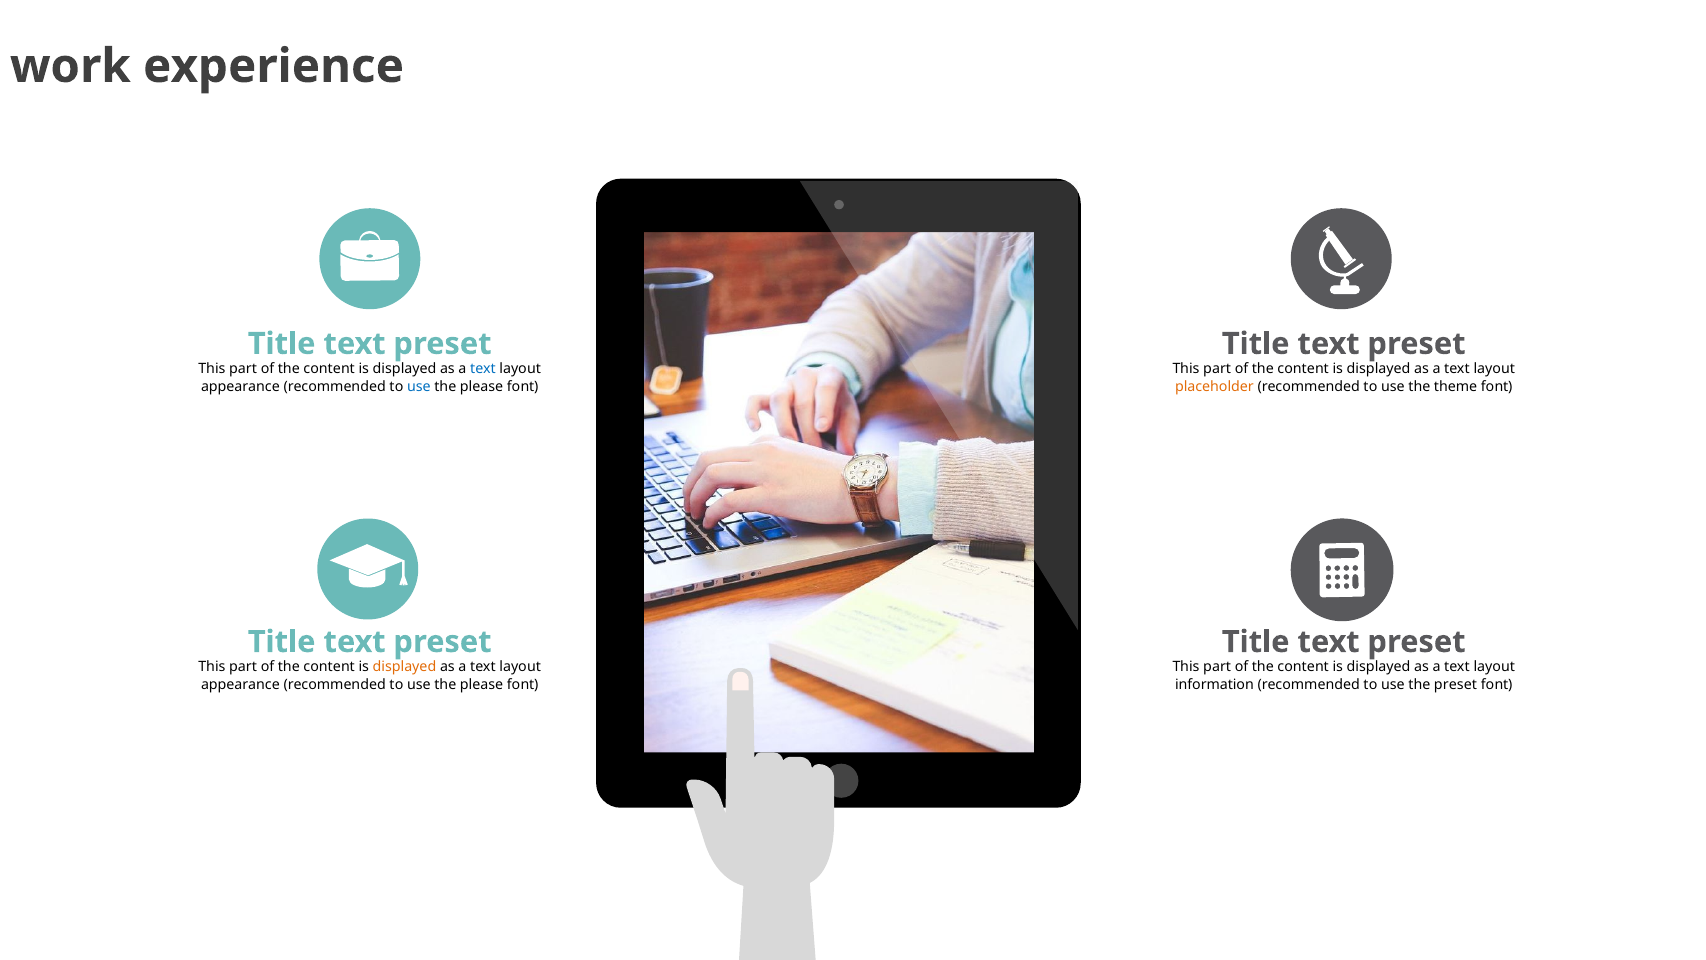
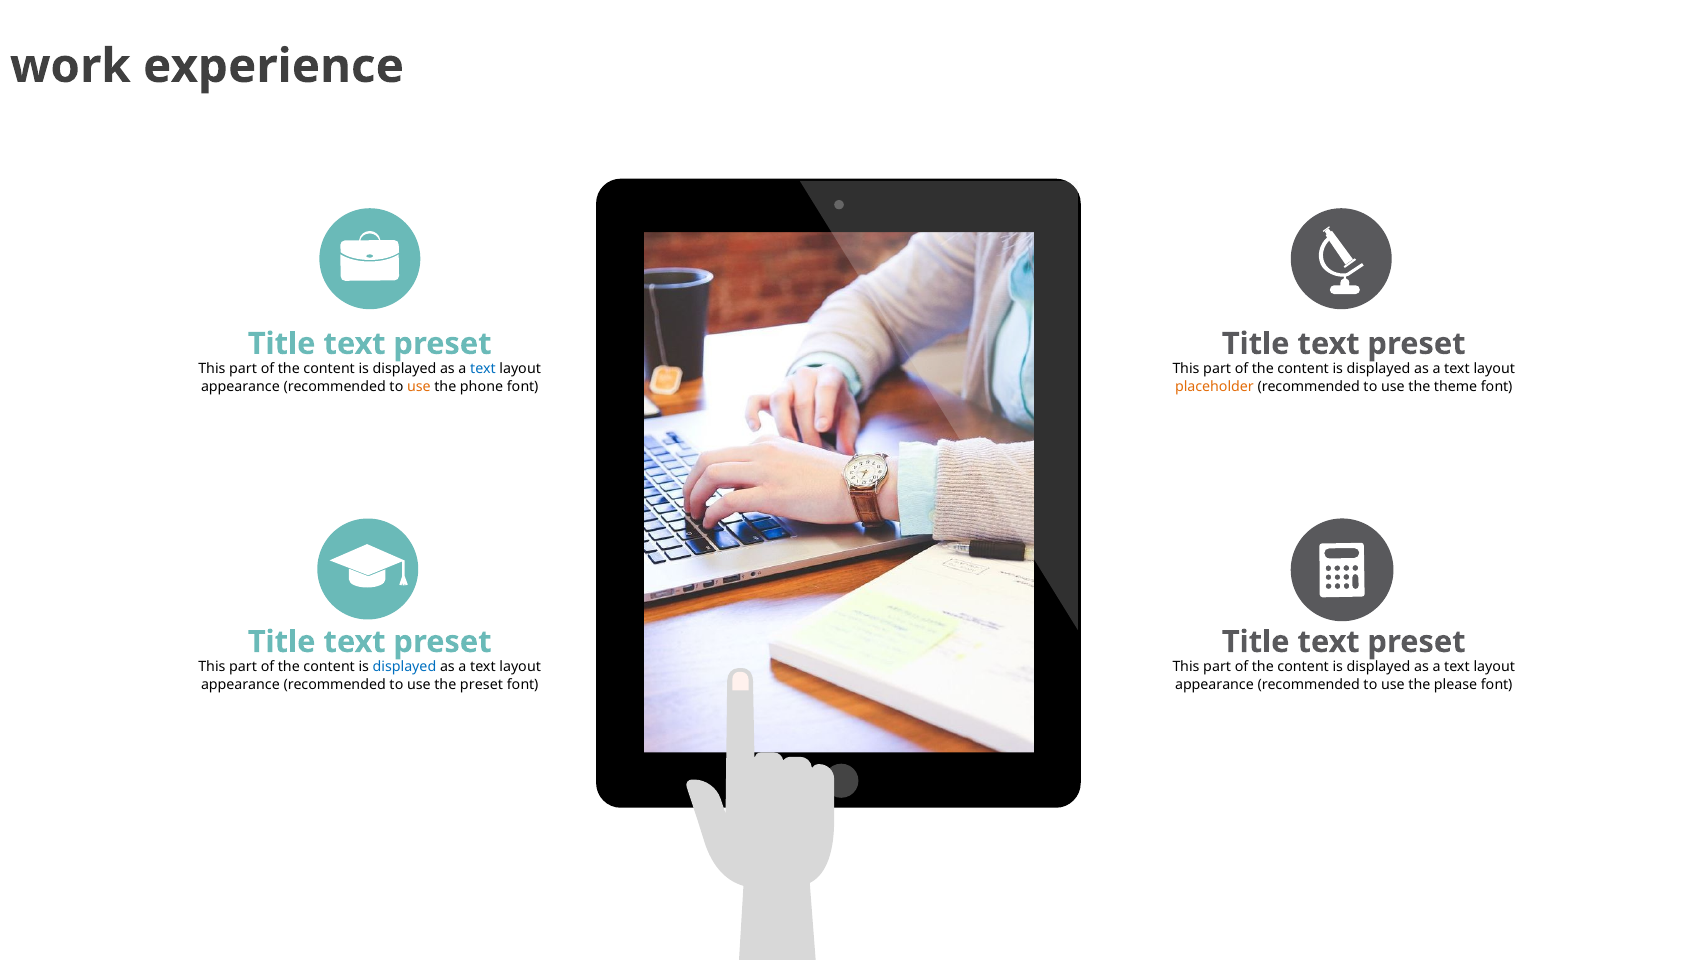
use colour: blue -> orange (419, 387)
please: please -> phone (482, 387)
displayed colour: orange -> blue (404, 666)
please: please -> preset (481, 685)
information: information -> appearance (1214, 685)
the preset: preset -> please (1456, 685)
